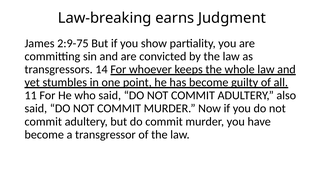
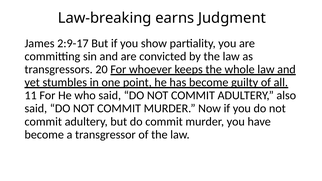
2:9-75: 2:9-75 -> 2:9-17 (73, 43)
14: 14 -> 20 (102, 69)
